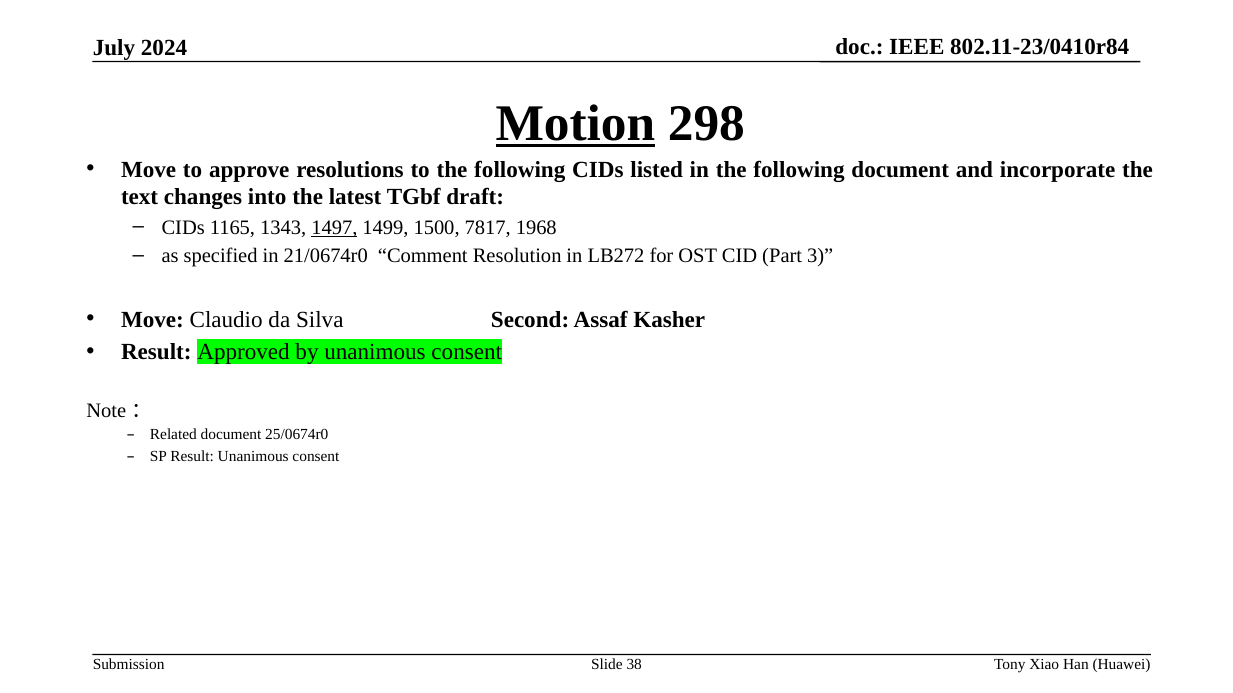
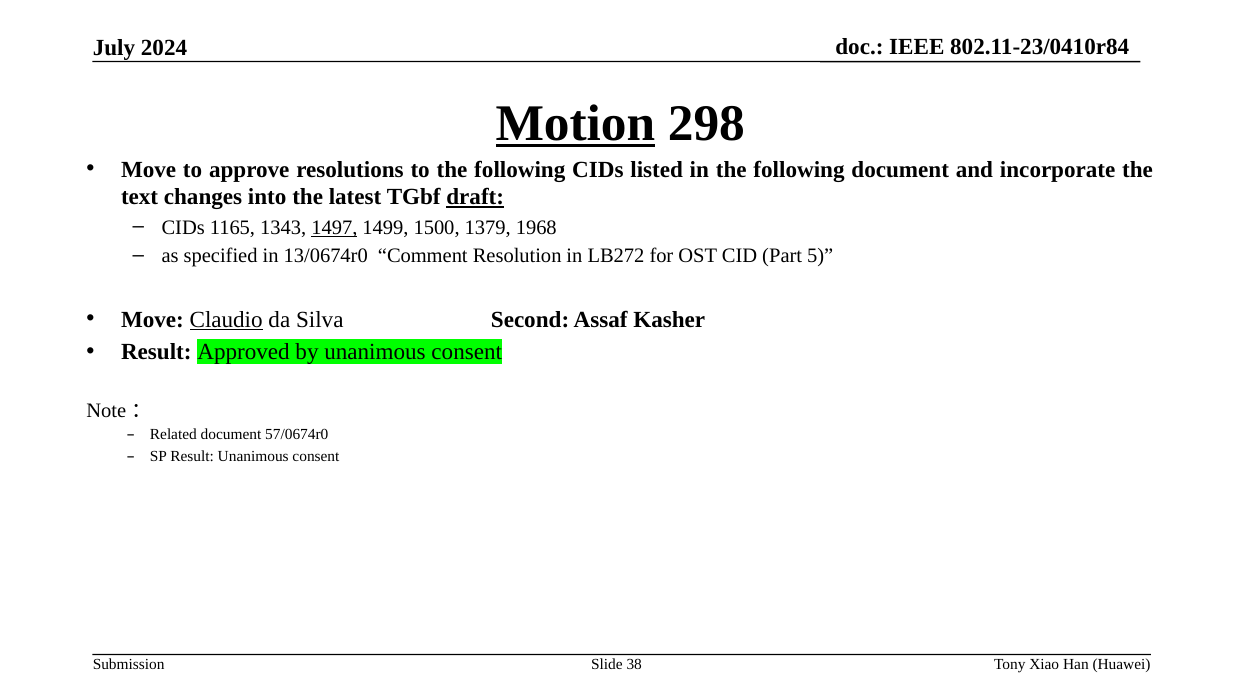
draft underline: none -> present (475, 197)
7817: 7817 -> 1379 (488, 228)
21/0674r0: 21/0674r0 -> 13/0674r0 (326, 256)
3: 3 -> 5 (820, 256)
Claudio underline: none -> present (226, 320)
25/0674r0: 25/0674r0 -> 57/0674r0 (297, 435)
